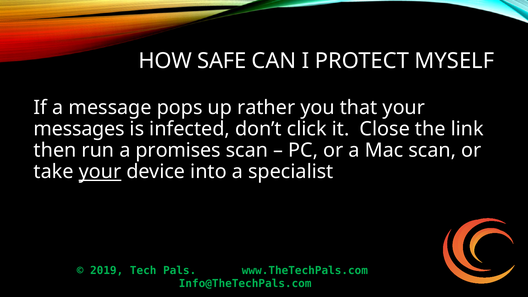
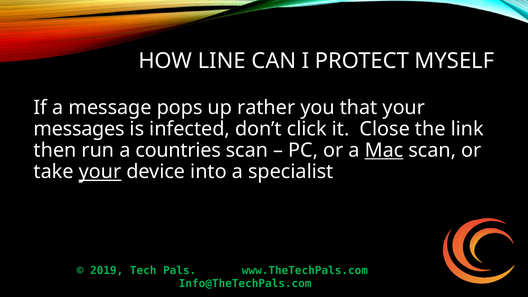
SAFE: SAFE -> LINE (222, 61)
promises: promises -> countries (178, 150)
Mac underline: none -> present (384, 150)
